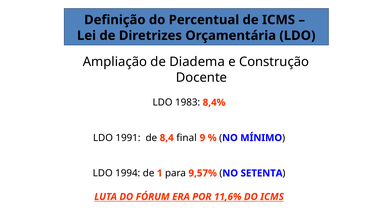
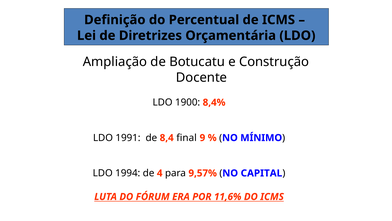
Diadema: Diadema -> Botucatu (197, 62)
1983: 1983 -> 1900 (188, 102)
1: 1 -> 4 (160, 173)
SETENTA: SETENTA -> CAPITAL (261, 173)
